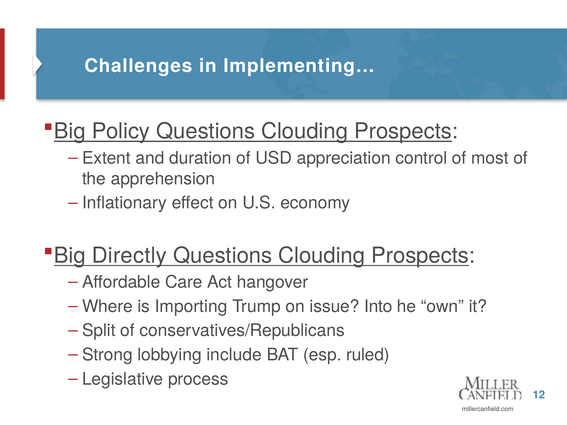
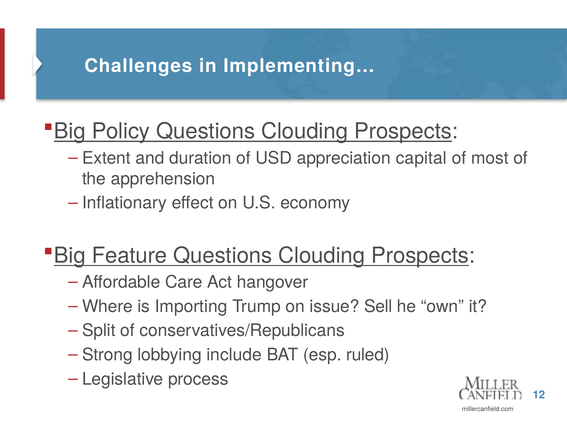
control: control -> capital (421, 158)
Directly: Directly -> Feature (130, 256)
Into: Into -> Sell (378, 307)
